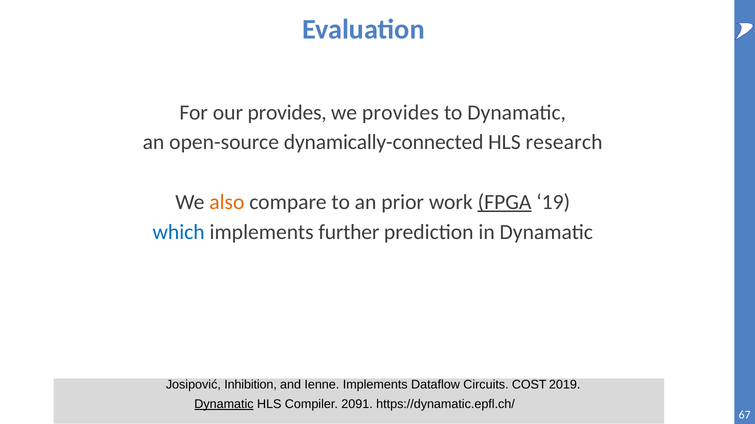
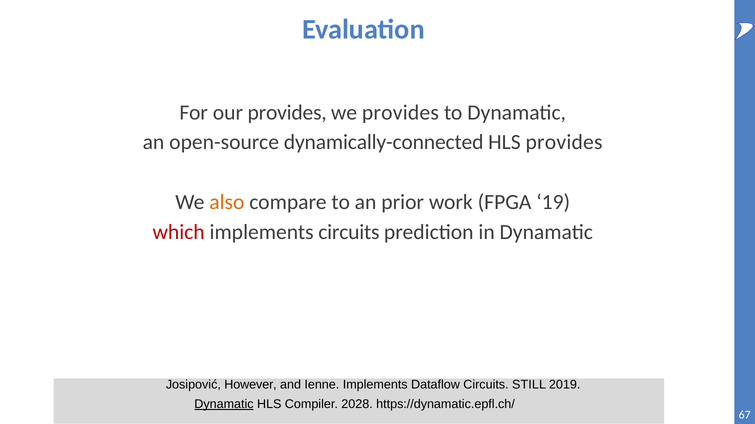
HLS research: research -> provides (564, 143)
FPGA underline: present -> none (505, 202)
which colour: blue -> red (179, 232)
implements further: further -> circuits (349, 232)
Inhibition: Inhibition -> However (251, 385)
COST: COST -> STILL (529, 385)
2091: 2091 -> 2028 (357, 405)
